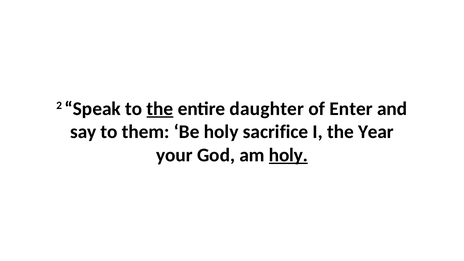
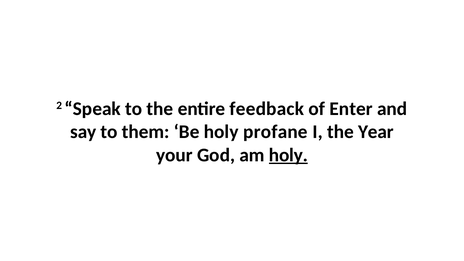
the underline: present -> none (160, 109)
daughter: daughter -> feedback (267, 109)
sacrifice: sacrifice -> profane (275, 132)
